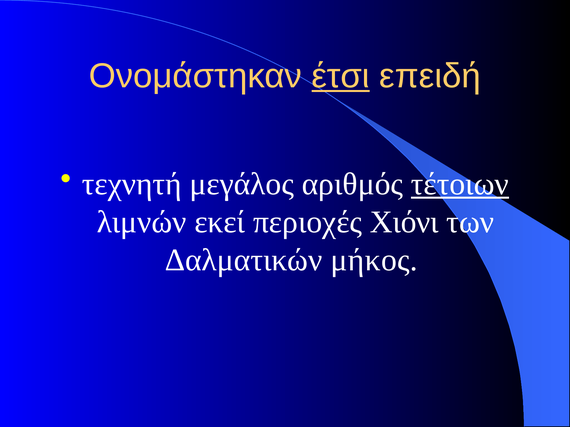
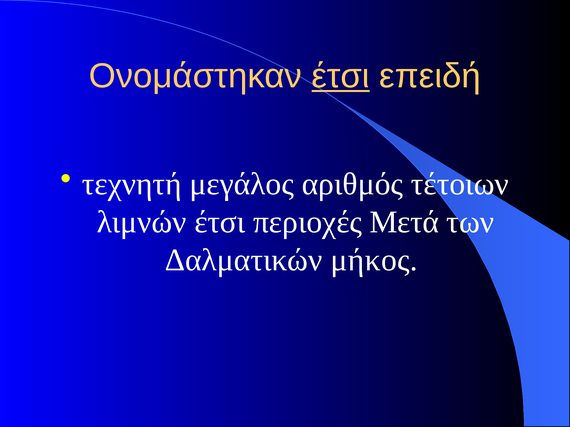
τέτοιων underline: present -> none (460, 184)
λιμνών εκεί: εκεί -> έτσι (220, 222)
Χιόνι: Χιόνι -> Μετά (404, 222)
